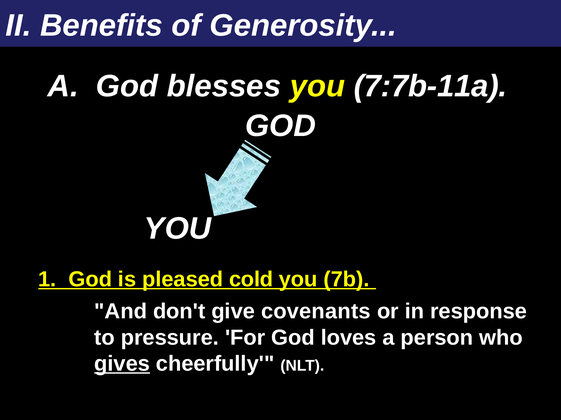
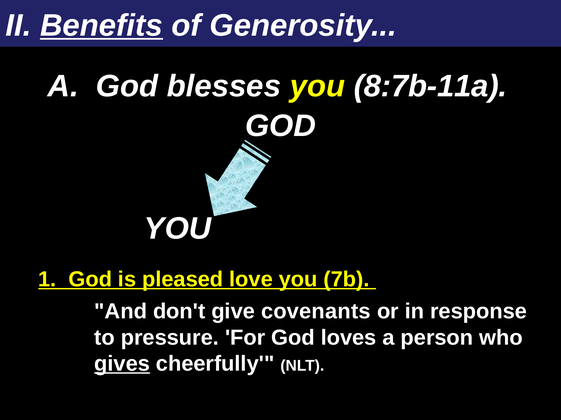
Benefits underline: none -> present (102, 26)
7:7b-11a: 7:7b-11a -> 8:7b-11a (430, 86)
cold: cold -> love (251, 280)
